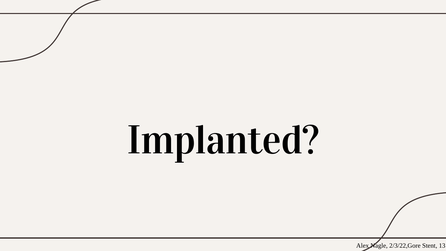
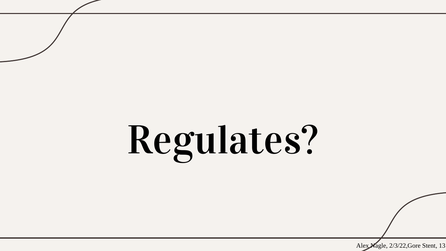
Implanted: Implanted -> Regulates (223, 140)
